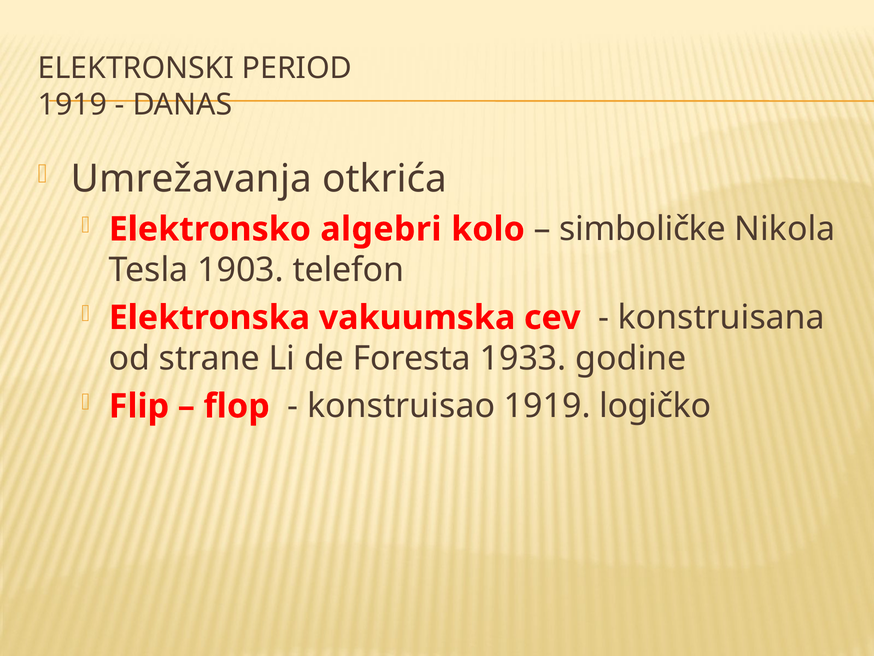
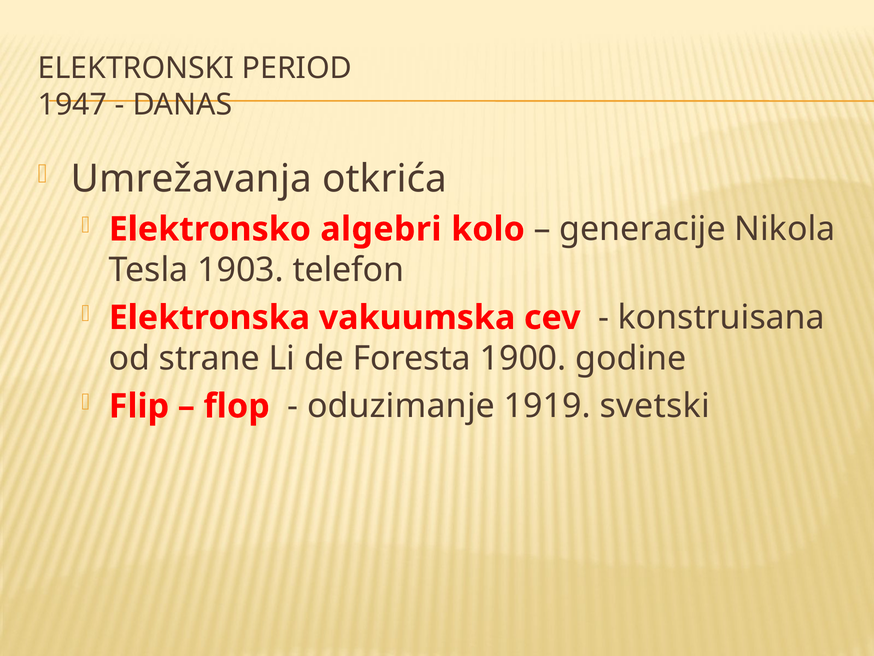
1919: 1919 -> 1947 (72, 105)
simboličke: simboličke -> generacije (643, 229)
1933: 1933 -> 1900 (523, 358)
konstruisao: konstruisao -> oduzimanje (401, 406)
logičko: logičko -> svetski (655, 406)
